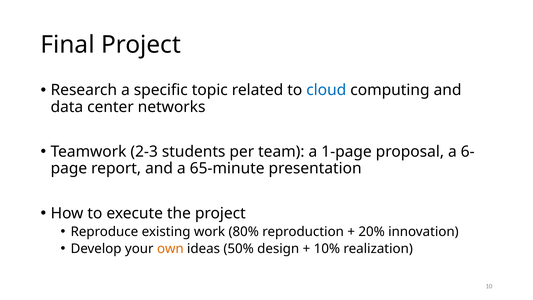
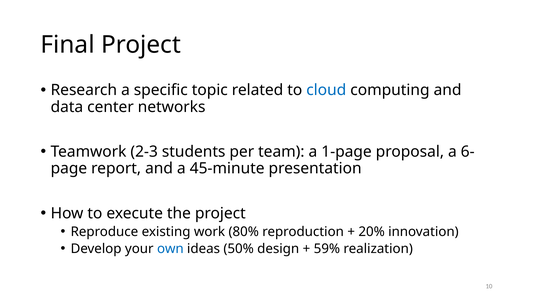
65-minute: 65-minute -> 45-minute (227, 168)
own colour: orange -> blue (170, 249)
10%: 10% -> 59% (327, 249)
